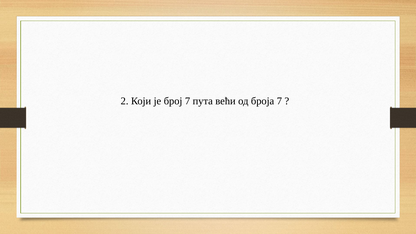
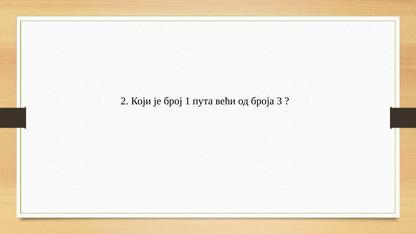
број 7: 7 -> 1 (188, 101)
броја 7: 7 -> 3 (279, 101)
